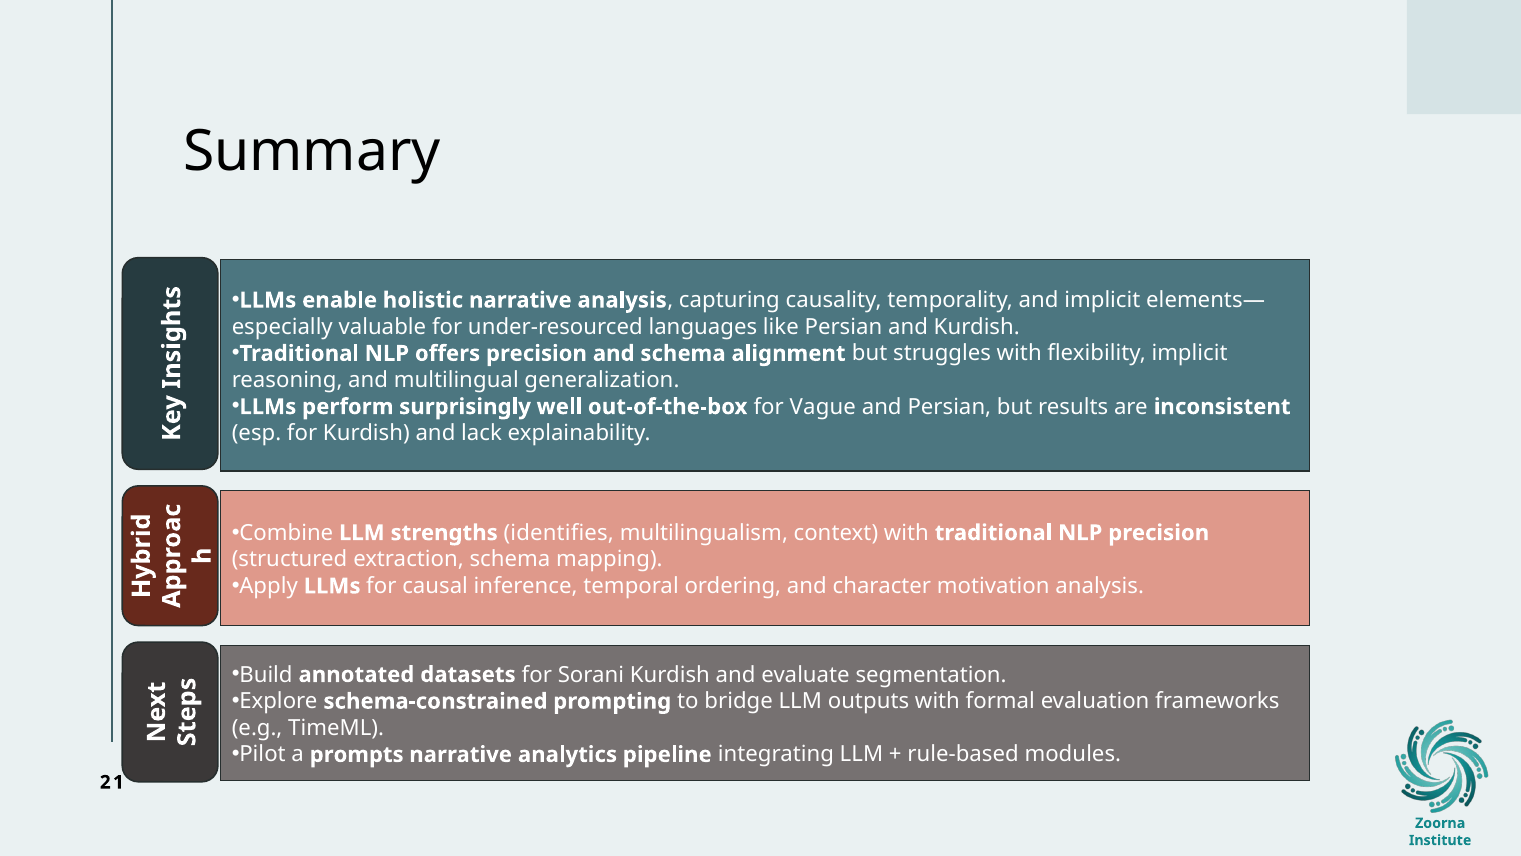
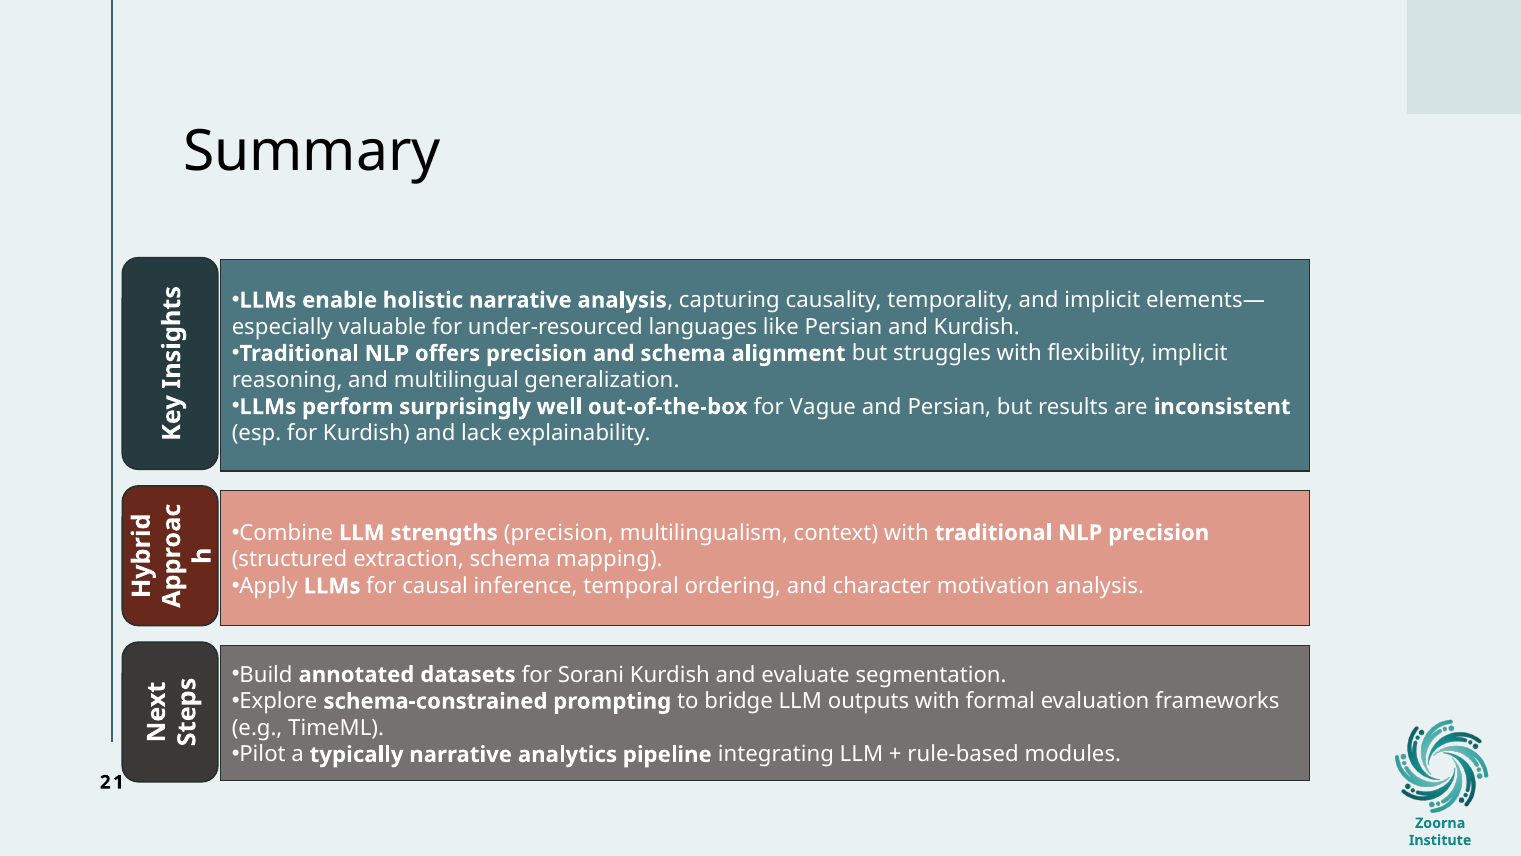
strengths identifies: identifies -> precision (559, 533)
prompts: prompts -> typically (357, 754)
